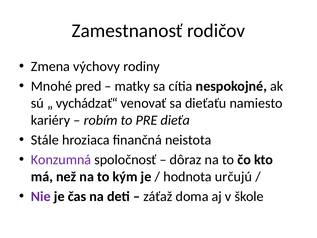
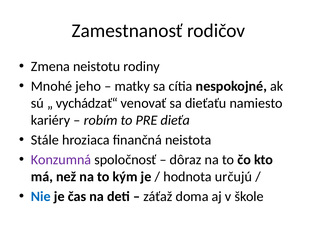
výchovy: výchovy -> neistotu (97, 67)
pred: pred -> jeho (88, 86)
Nie colour: purple -> blue (41, 196)
